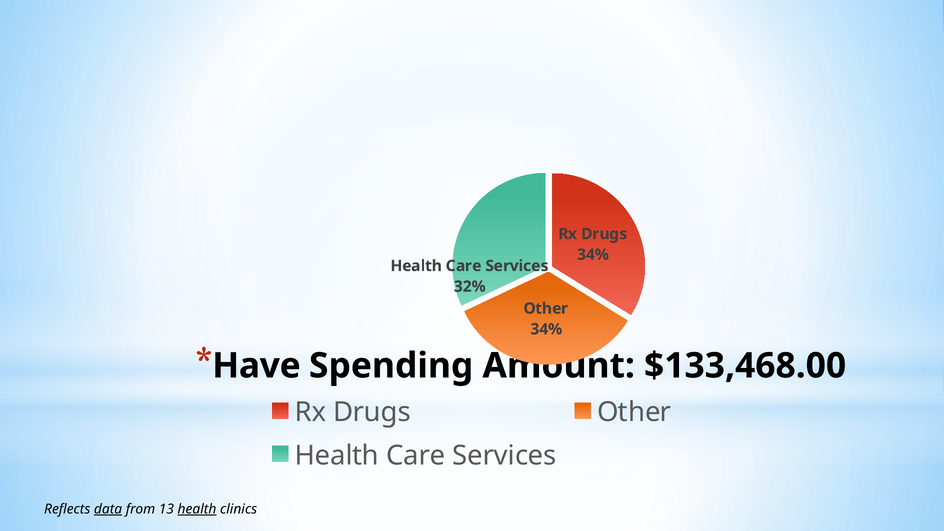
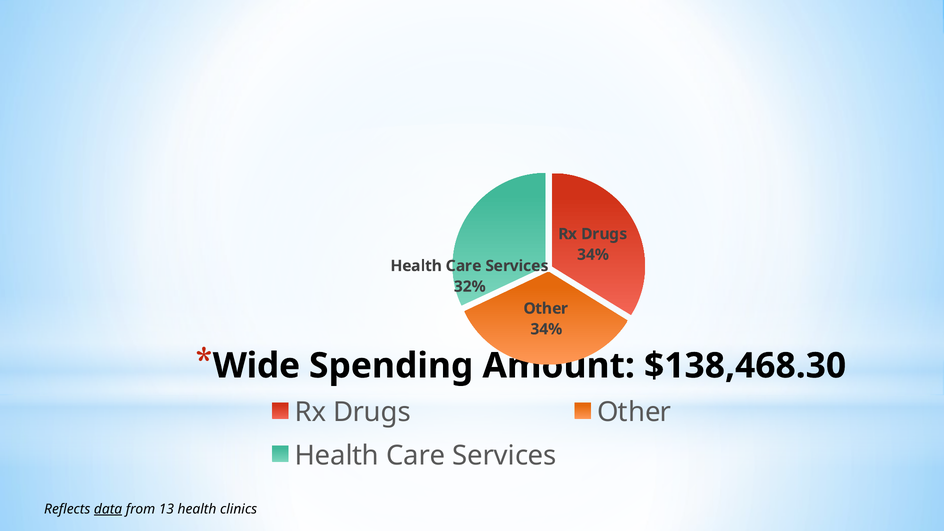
Have: Have -> Wide (256, 366)
$133,468.00: $133,468.00 -> $138,468.30 (745, 366)
health underline: present -> none (197, 509)
